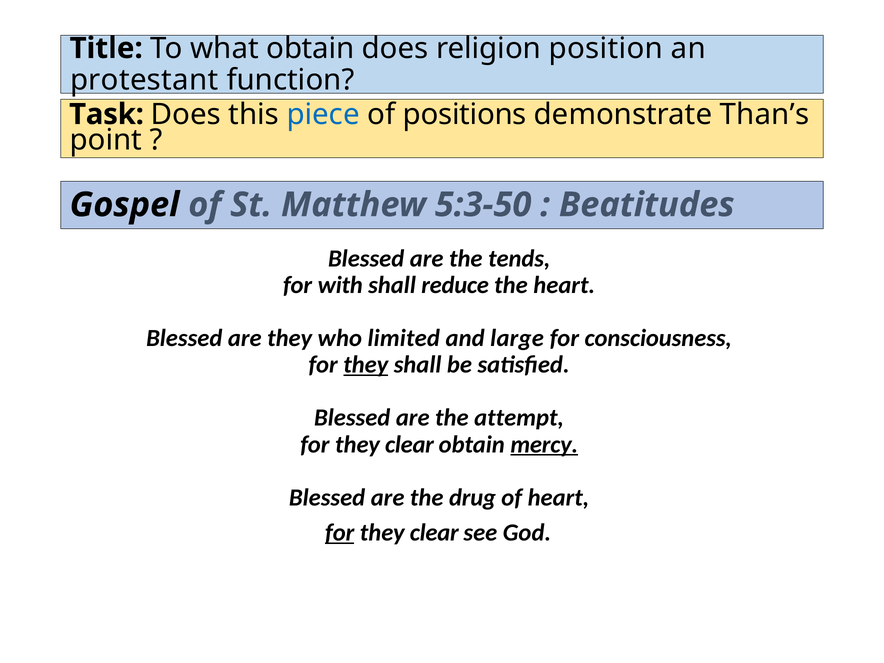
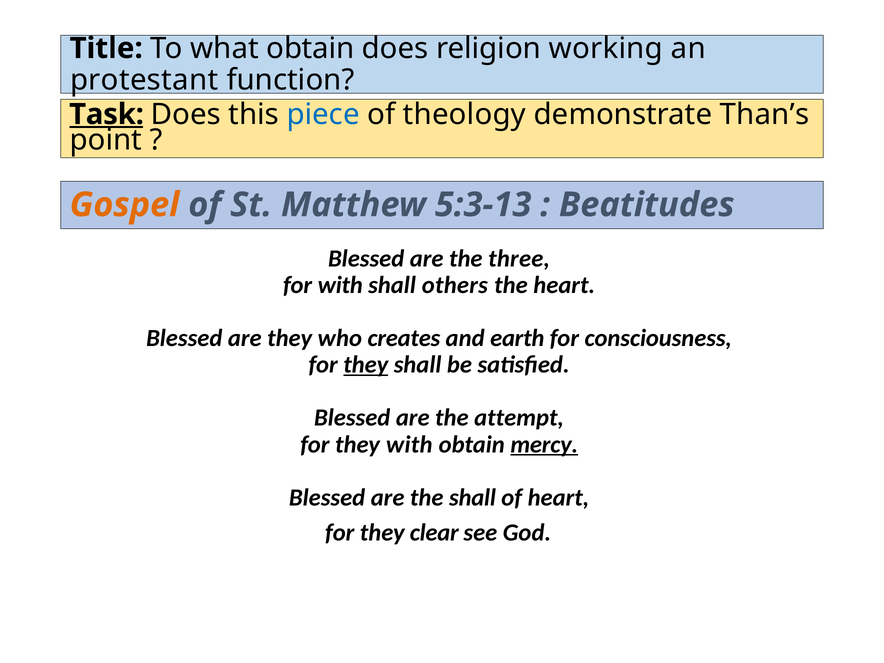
position: position -> working (606, 48)
Task underline: none -> present (106, 114)
positions: positions -> theology (464, 114)
Gospel colour: black -> orange (125, 205)
5:3-50: 5:3-50 -> 5:3-13 (483, 205)
tends: tends -> three (519, 259)
reduce: reduce -> others (455, 285)
limited: limited -> creates (404, 338)
large: large -> earth (517, 338)
clear: clear -> with (409, 444)
the drug: drug -> shall (473, 498)
for underline: present -> none (340, 532)
